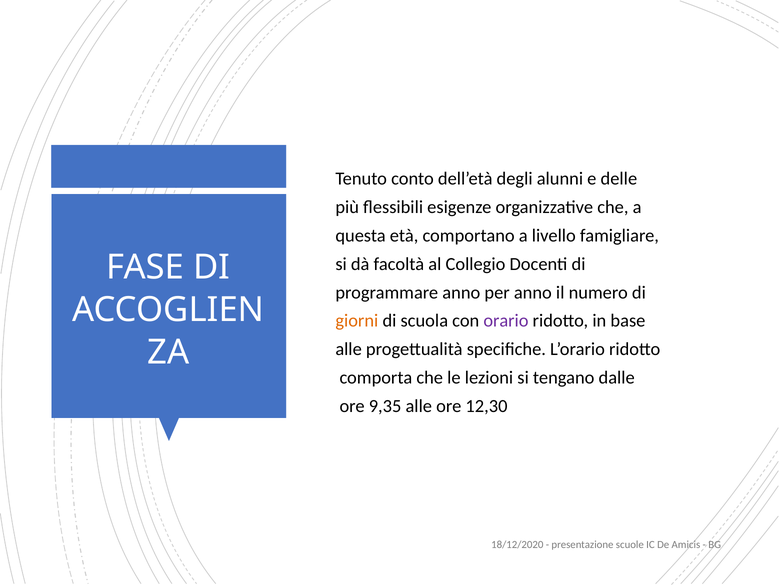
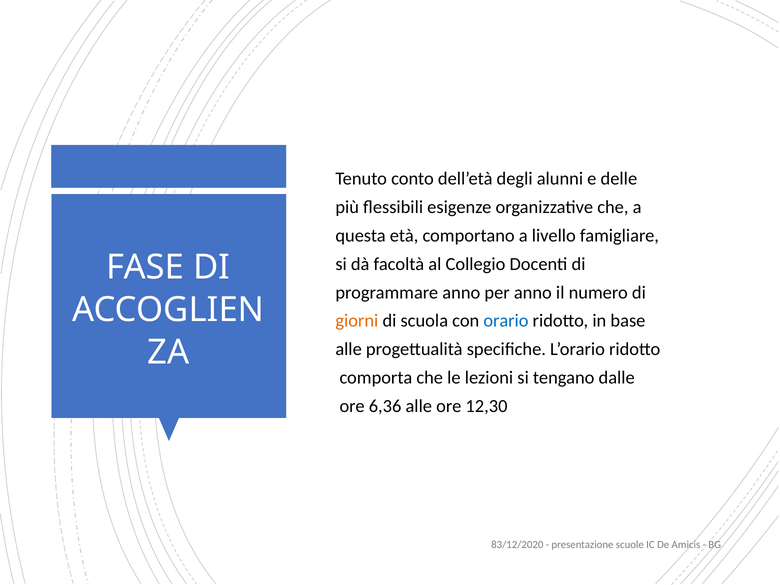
orario colour: purple -> blue (506, 321)
9,35: 9,35 -> 6,36 (385, 406)
18/12/2020: 18/12/2020 -> 83/12/2020 (517, 545)
